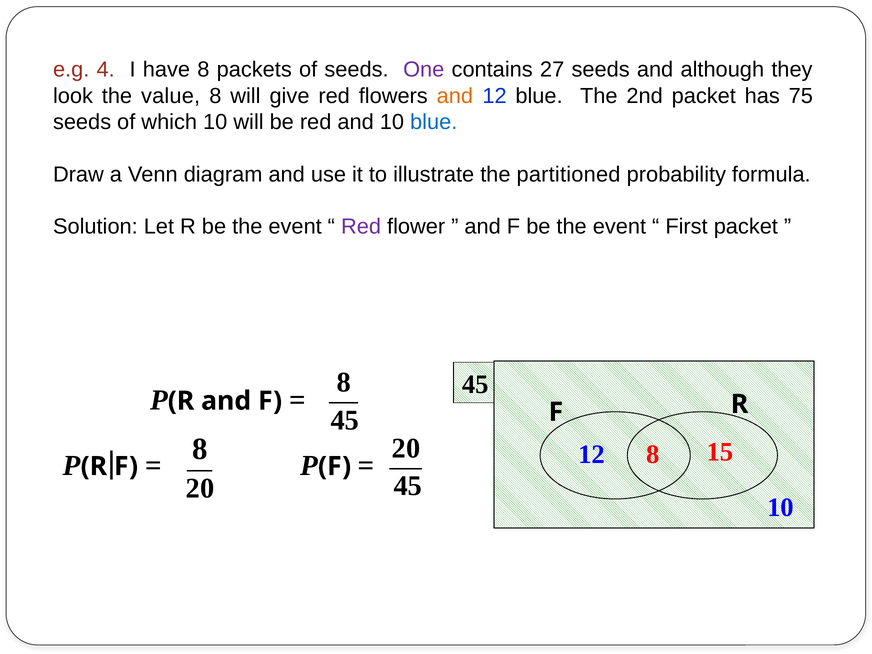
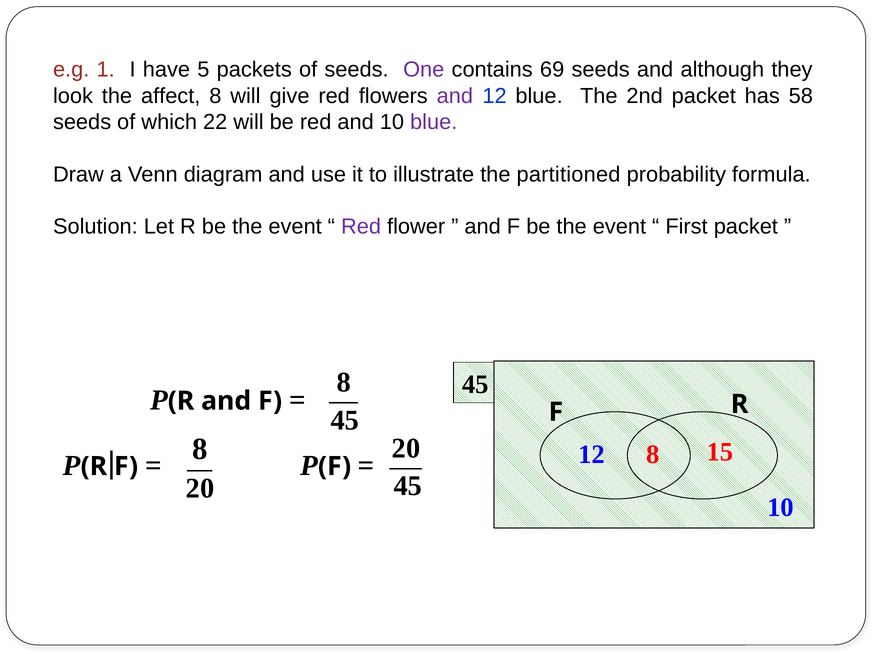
4: 4 -> 1 (106, 70)
have 8: 8 -> 5 (203, 70)
27: 27 -> 69 (552, 70)
value: value -> affect (171, 96)
and colour: orange -> purple (455, 96)
75: 75 -> 58 (801, 96)
which 10: 10 -> 22 (215, 122)
blue colour: blue -> purple (434, 122)
